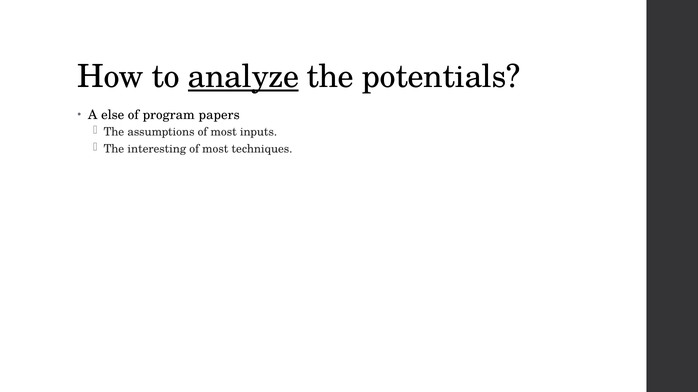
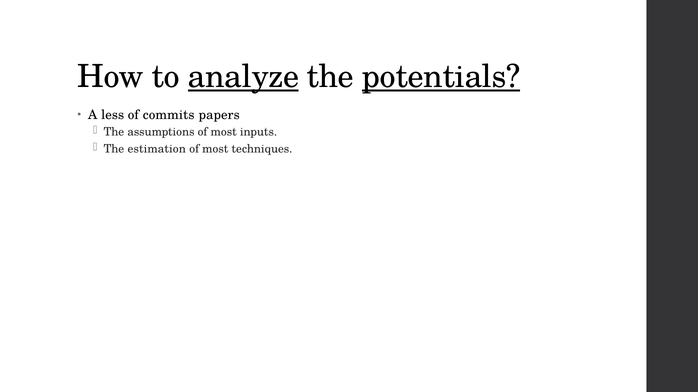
potentials underline: none -> present (441, 77)
else: else -> less (113, 115)
program: program -> commits (169, 115)
interesting: interesting -> estimation (157, 149)
